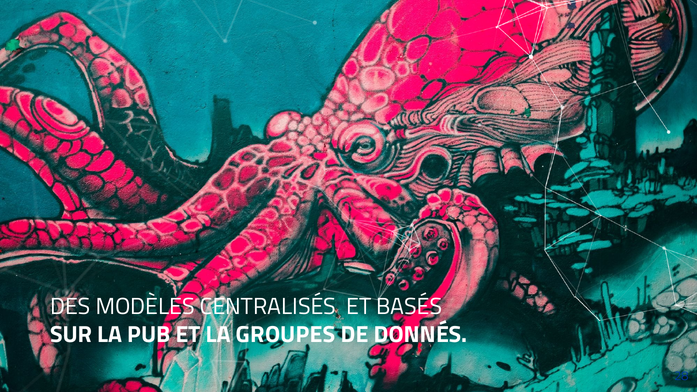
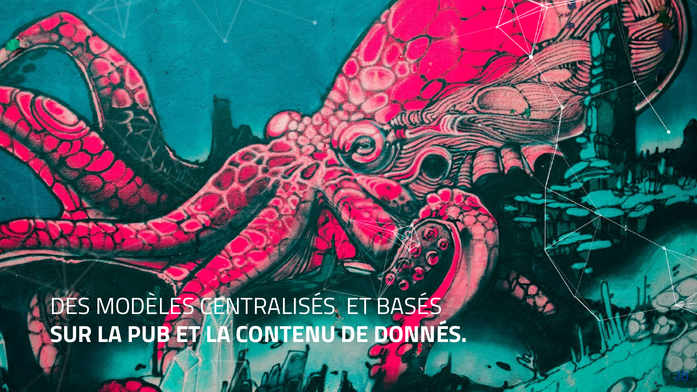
GROUPES: GROUPES -> CONTENU (286, 335)
